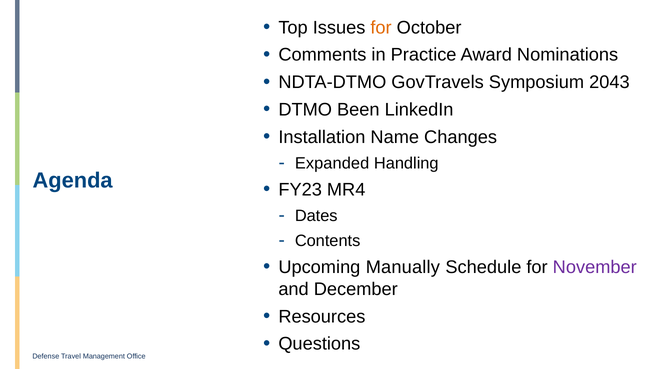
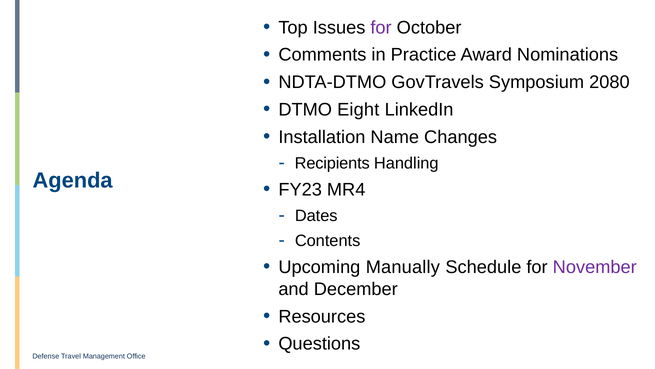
for colour: orange -> purple (381, 28)
2043: 2043 -> 2080 (609, 82)
Been: Been -> Eight (358, 110)
Expanded: Expanded -> Recipients (332, 163)
